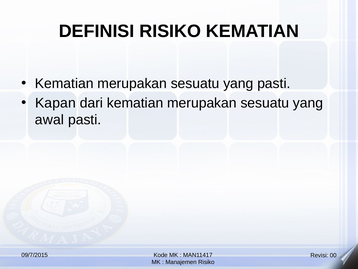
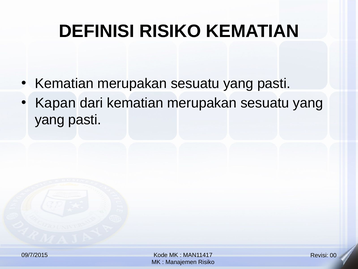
awal: awal -> yang (50, 119)
